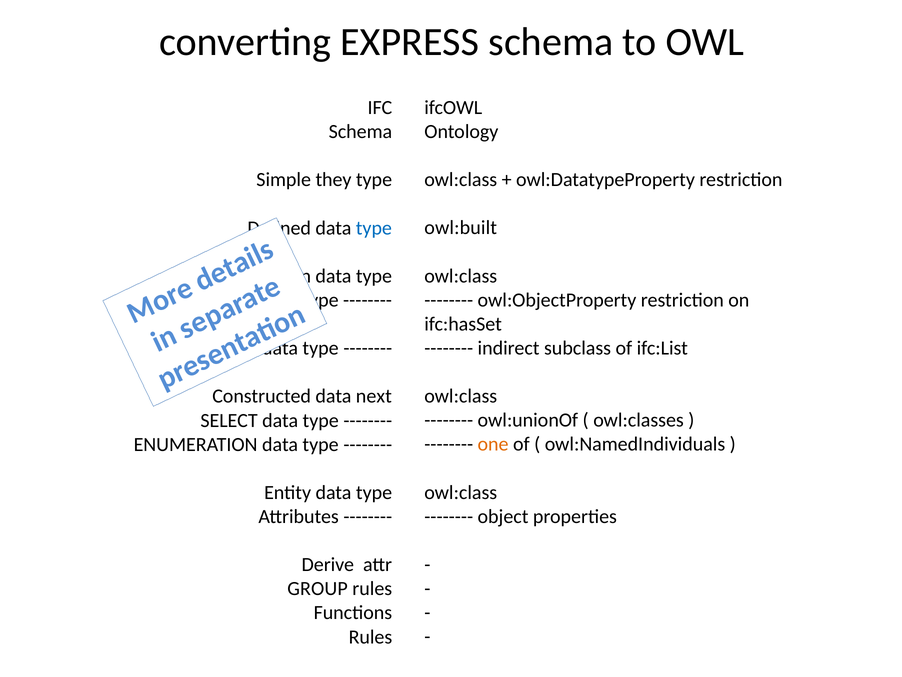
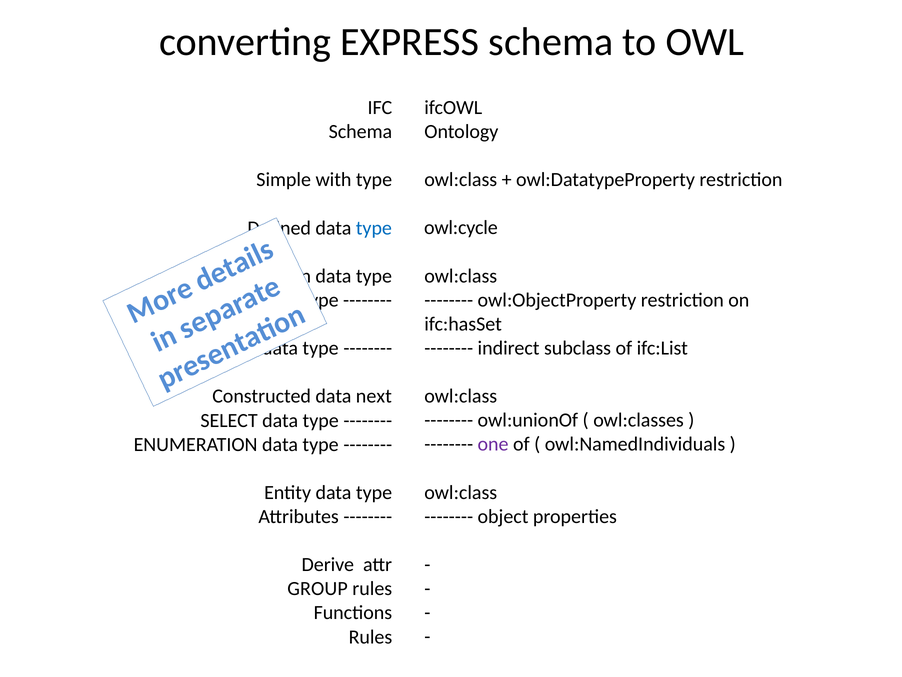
they: they -> with (333, 180)
owl:built: owl:built -> owl:cycle (461, 228)
one colour: orange -> purple (493, 444)
